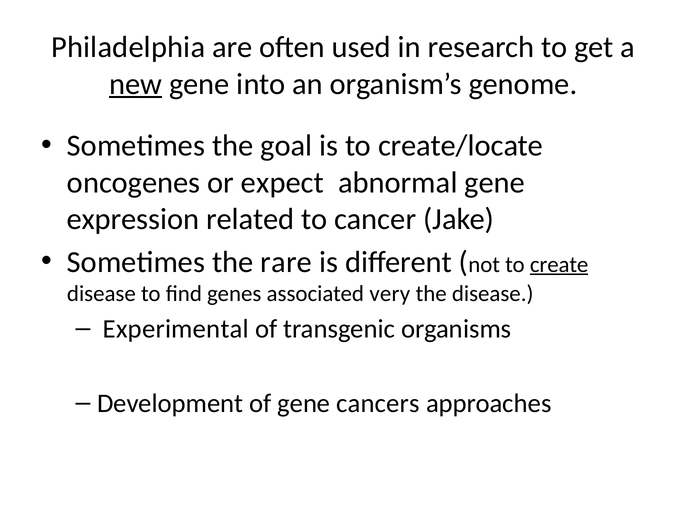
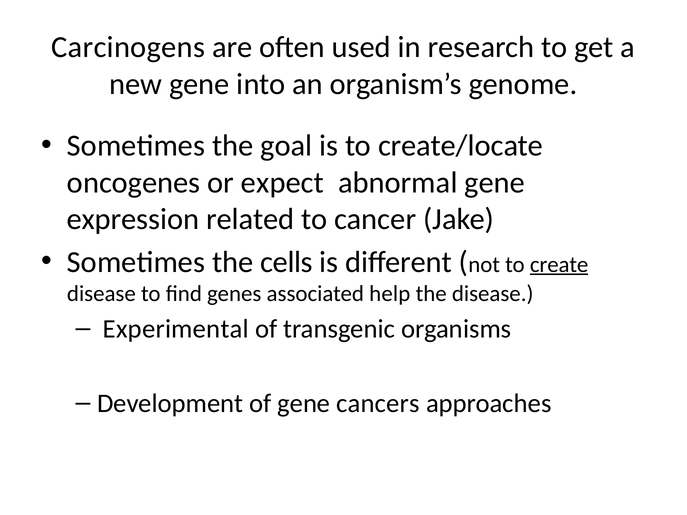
Philadelphia: Philadelphia -> Carcinogens (128, 47)
new underline: present -> none (136, 84)
rare: rare -> cells (287, 262)
very: very -> help (390, 294)
